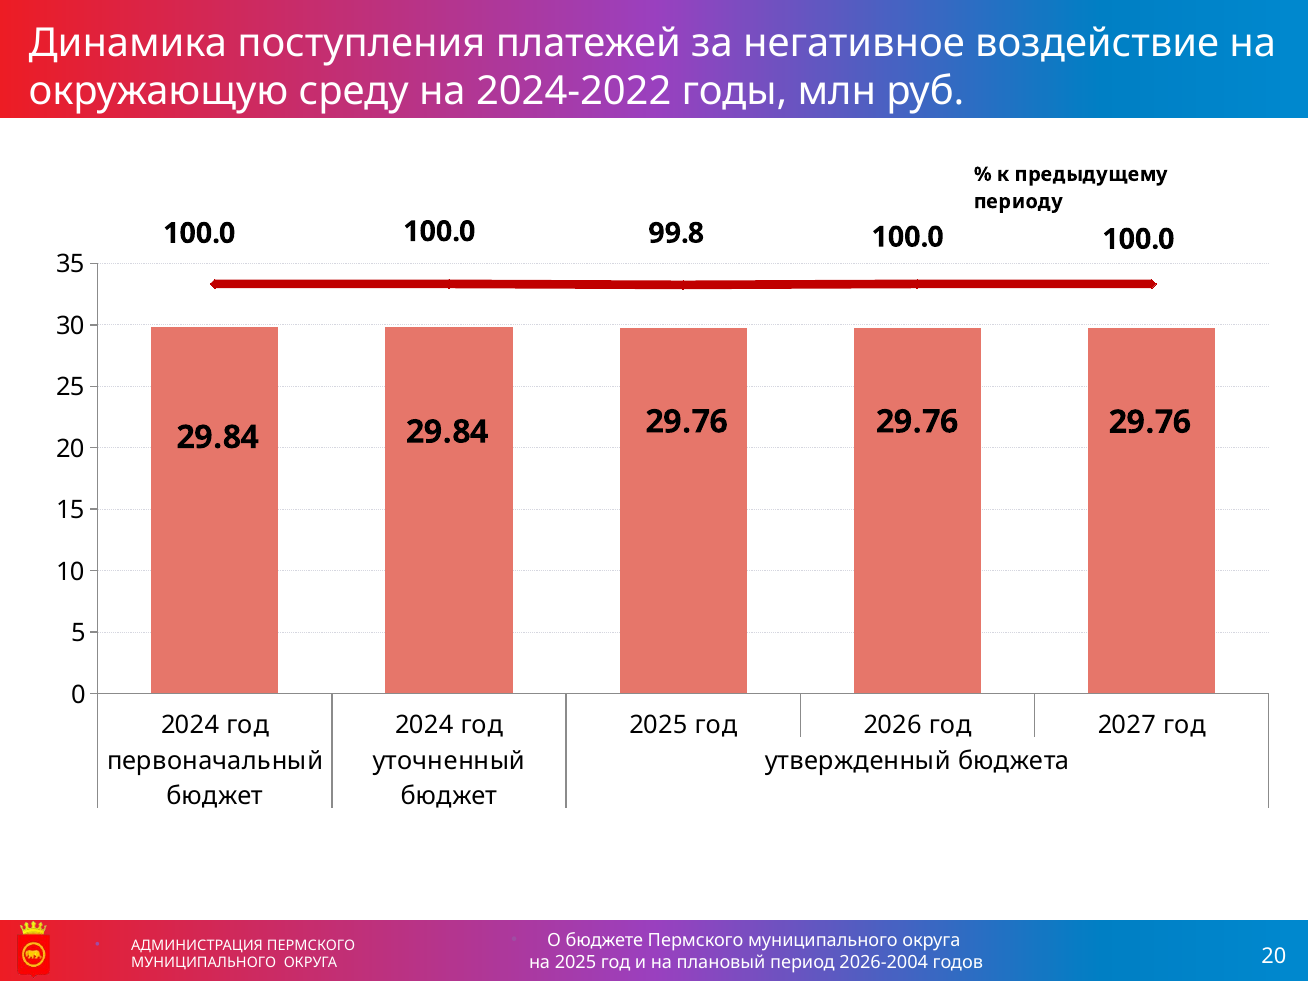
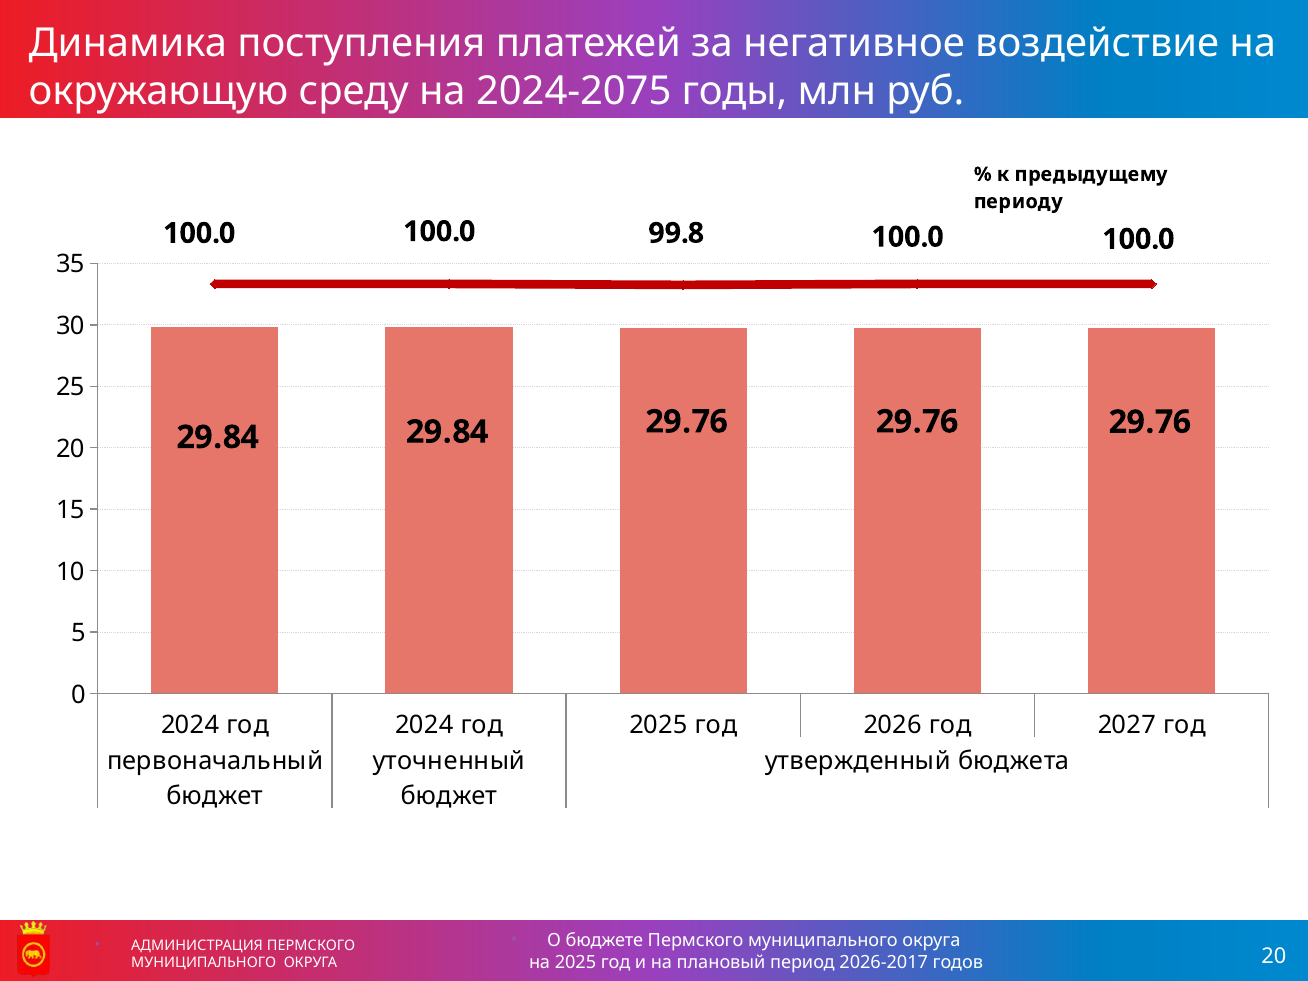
2024-2022: 2024-2022 -> 2024-2075 (574, 91)
2026-2004: 2026-2004 -> 2026-2017 (884, 962)
